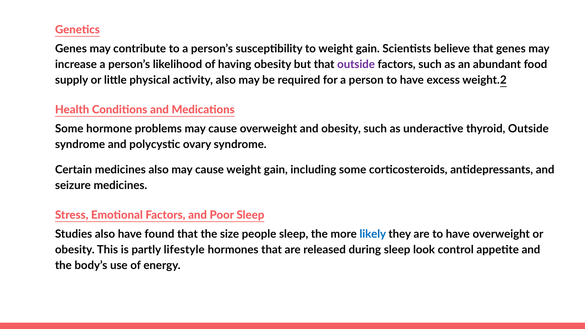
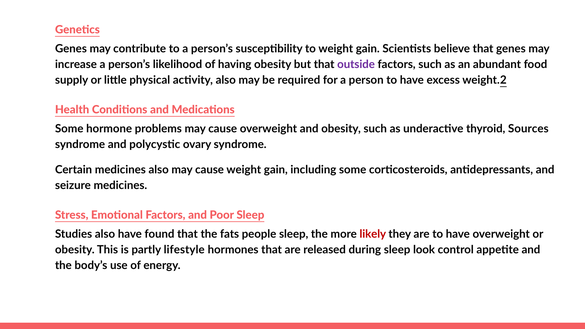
thyroid Outside: Outside -> Sources (528, 129)
size: size -> fats (230, 234)
likely colour: blue -> red (373, 234)
